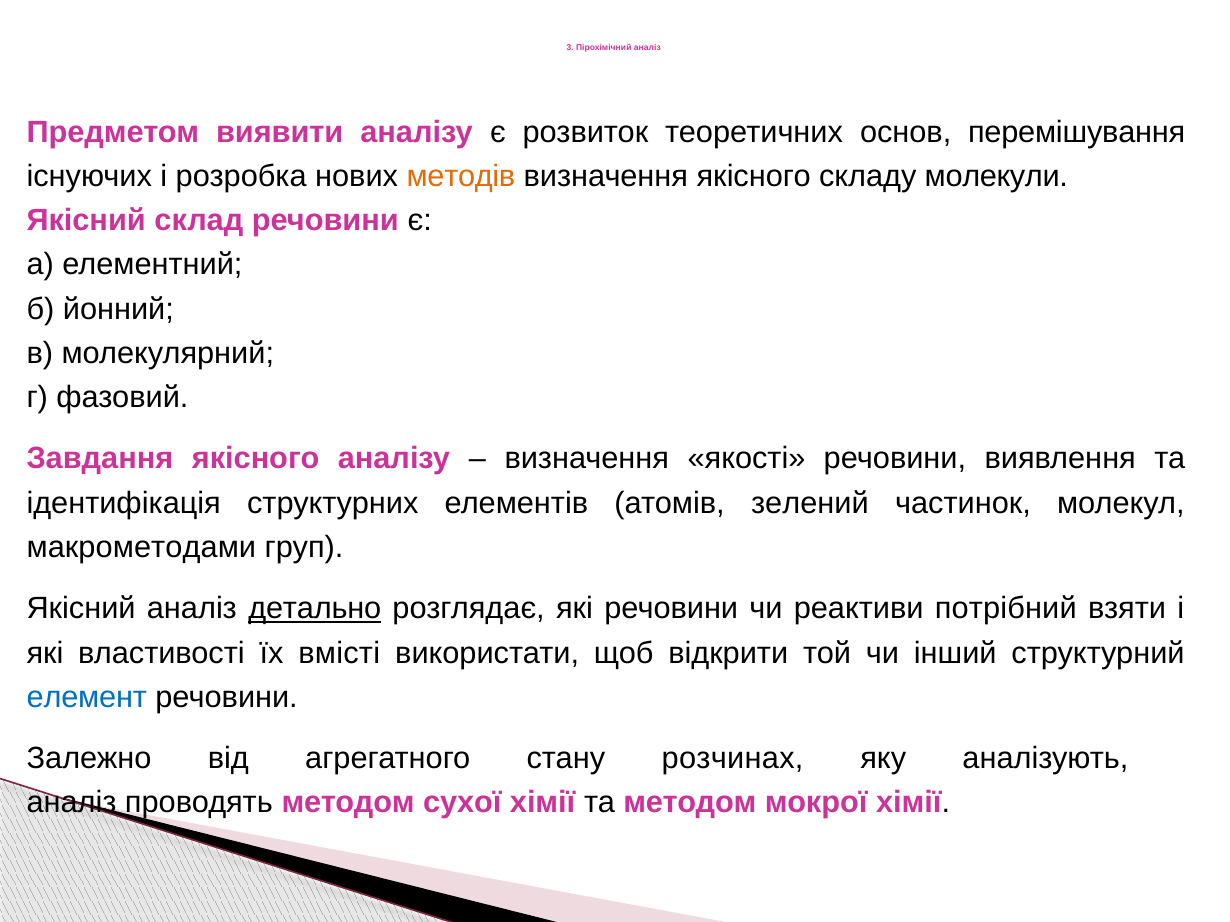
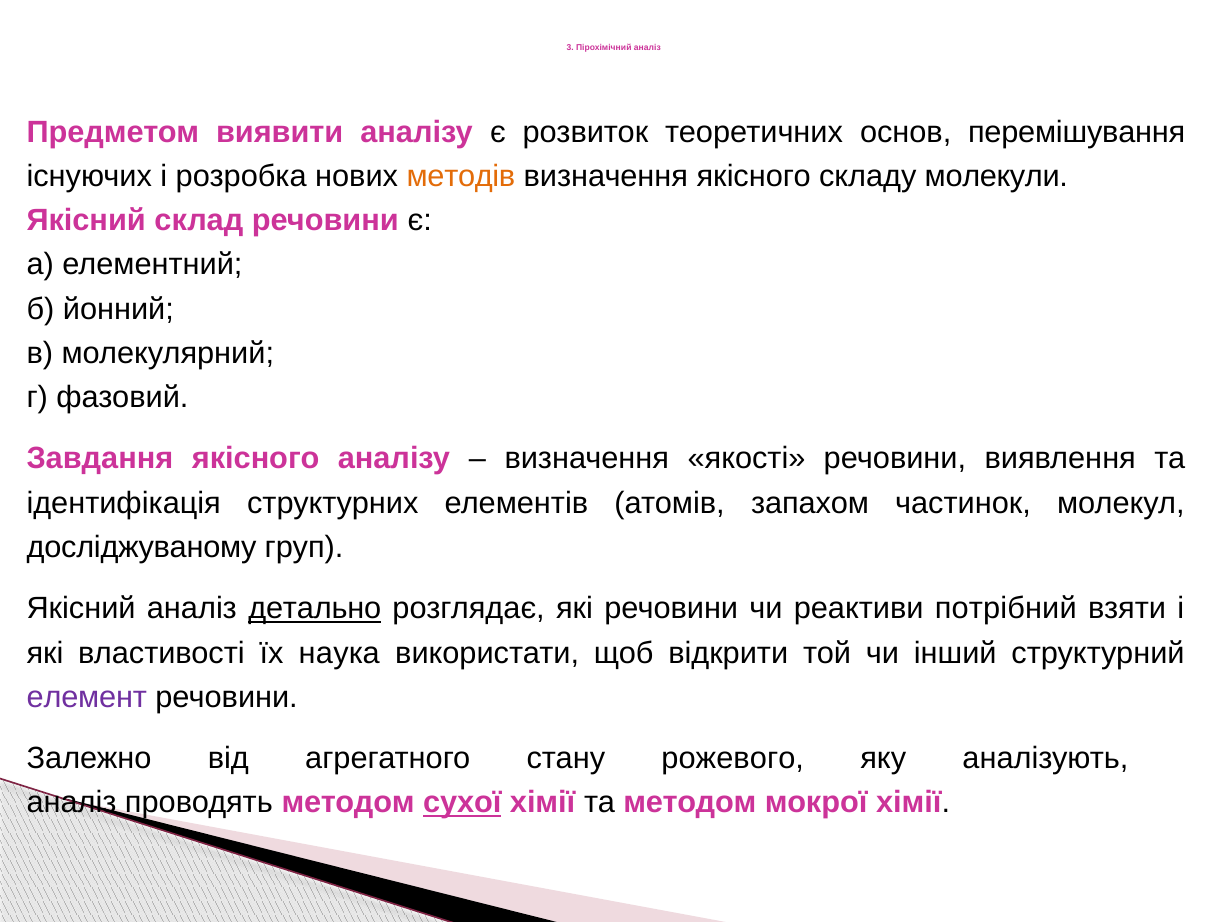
зелений: зелений -> запахом (810, 503)
макрометодами: макрометодами -> досліджуваному (142, 548)
вмісті: вмісті -> наука (339, 653)
елемент colour: blue -> purple (87, 698)
розчинах: розчинах -> рожевого (733, 759)
сухої underline: none -> present (462, 803)
